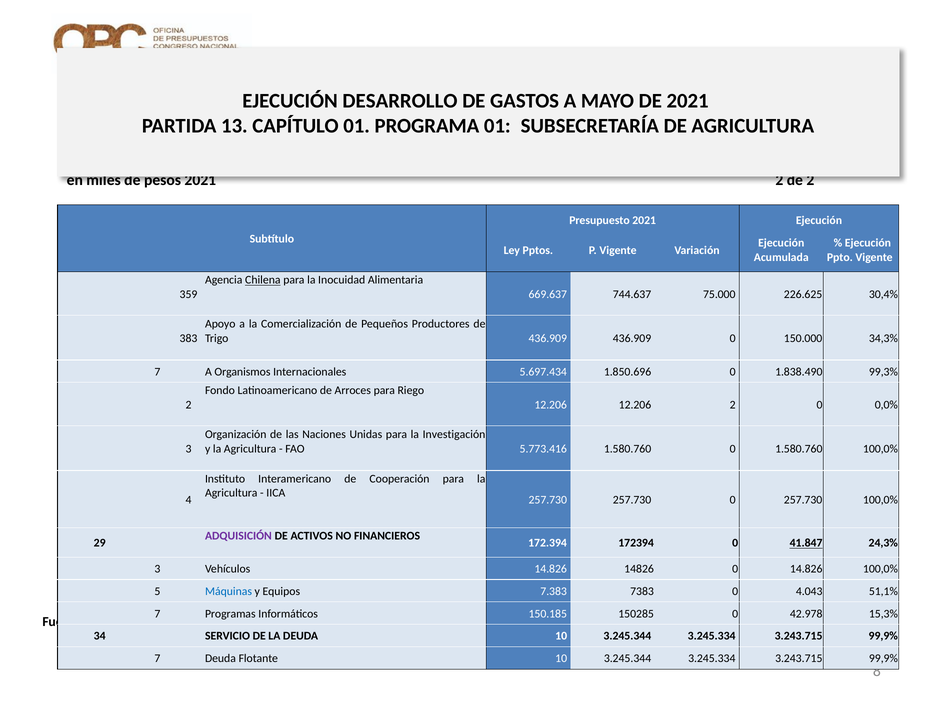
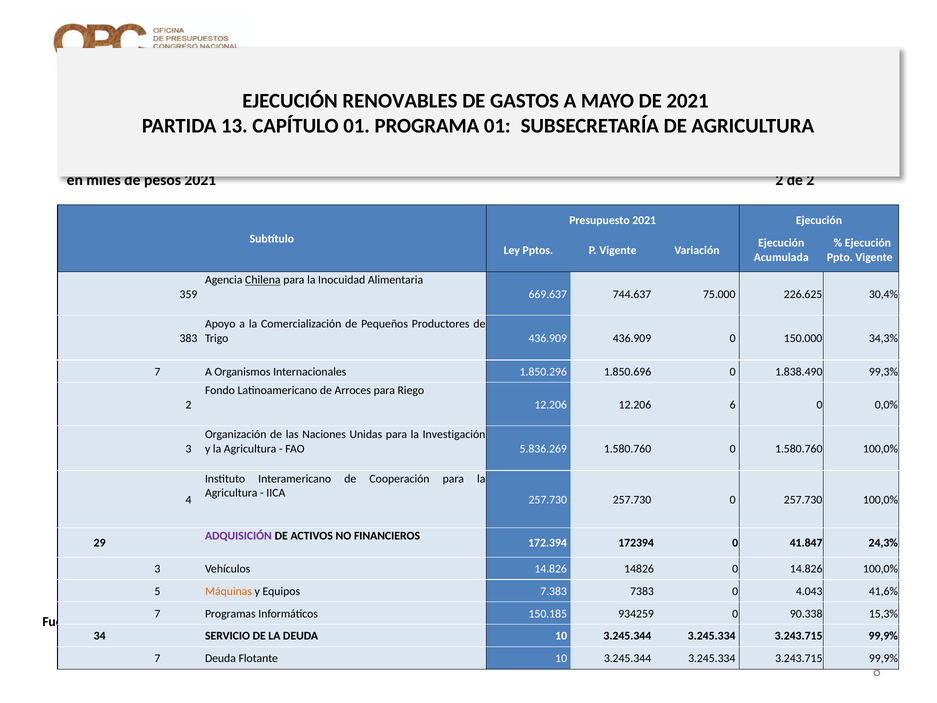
DESARROLLO: DESARROLLO -> RENOVABLES (400, 101)
5.697.434: 5.697.434 -> 1.850.296 (543, 372)
12.206 2: 2 -> 6 (733, 404)
5.773.416: 5.773.416 -> 5.836.269 (543, 449)
41.847 underline: present -> none (806, 543)
Máquinas colour: blue -> orange (229, 591)
51,1%: 51,1% -> 41,6% (883, 591)
150285: 150285 -> 934259 (636, 613)
42.978: 42.978 -> 90.338 (806, 613)
